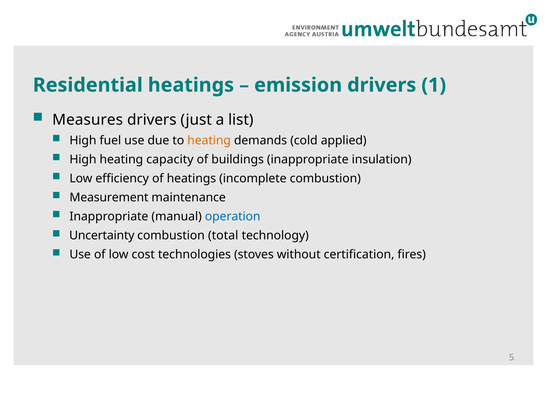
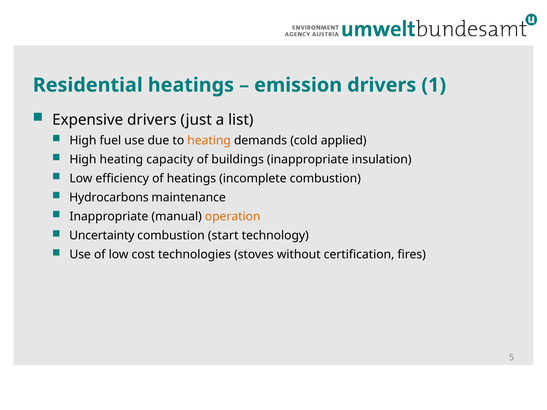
Measures: Measures -> Expensive (88, 120)
Measurement: Measurement -> Hydrocarbons (109, 198)
operation colour: blue -> orange (233, 217)
total: total -> start (223, 236)
